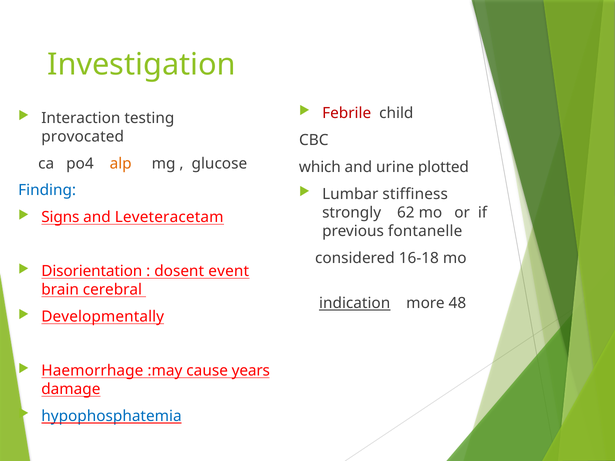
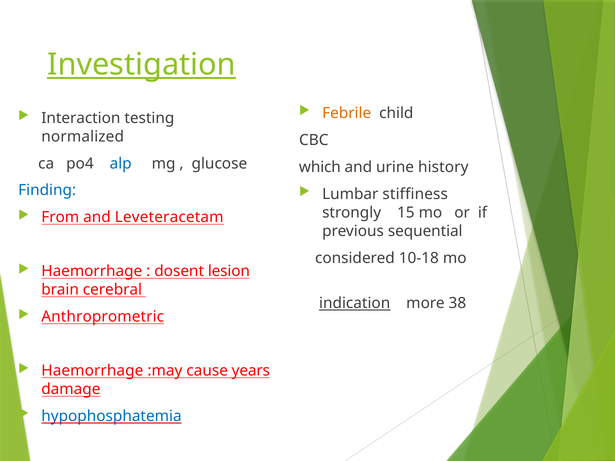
Investigation underline: none -> present (142, 65)
Febrile colour: red -> orange (347, 113)
provocated: provocated -> normalized (83, 137)
alp colour: orange -> blue (121, 164)
plotted: plotted -> history (443, 167)
62: 62 -> 15 (406, 213)
Signs: Signs -> From (60, 218)
fontanelle: fontanelle -> sequential (425, 231)
16-18: 16-18 -> 10-18 (419, 258)
Disorientation: Disorientation -> Haemorrhage (92, 272)
event: event -> lesion (229, 272)
48: 48 -> 38 (457, 304)
Developmentally: Developmentally -> Anthroprometric (103, 317)
